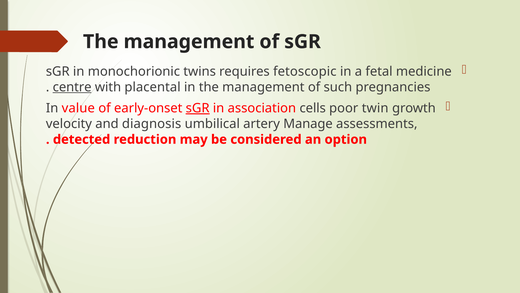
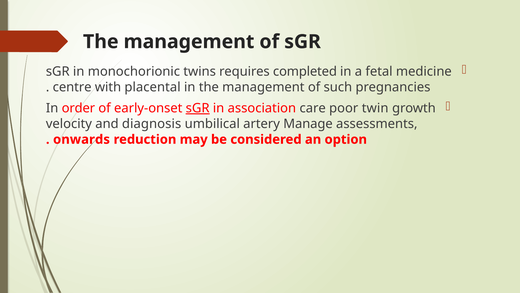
fetoscopic: fetoscopic -> completed (305, 71)
centre underline: present -> none (72, 87)
value: value -> order (78, 108)
cells: cells -> care (313, 108)
detected: detected -> onwards (81, 139)
